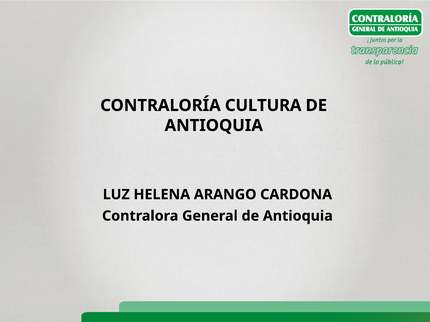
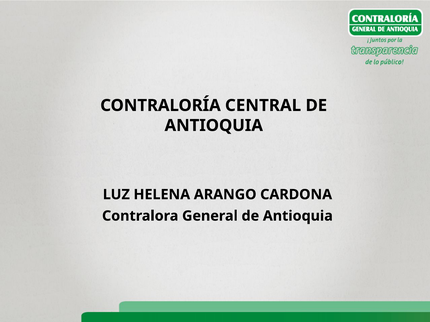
CULTURA: CULTURA -> CENTRAL (263, 106)
